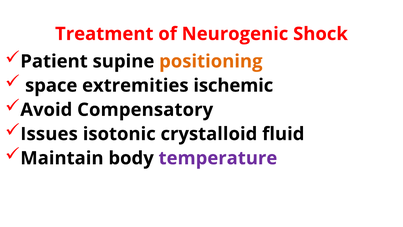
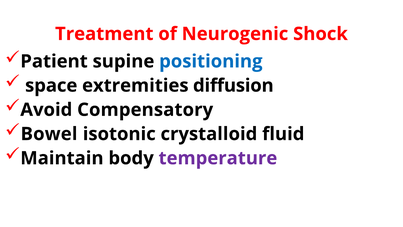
positioning colour: orange -> blue (211, 61)
ischemic: ischemic -> diffusion (233, 85)
Issues: Issues -> Bowel (49, 134)
